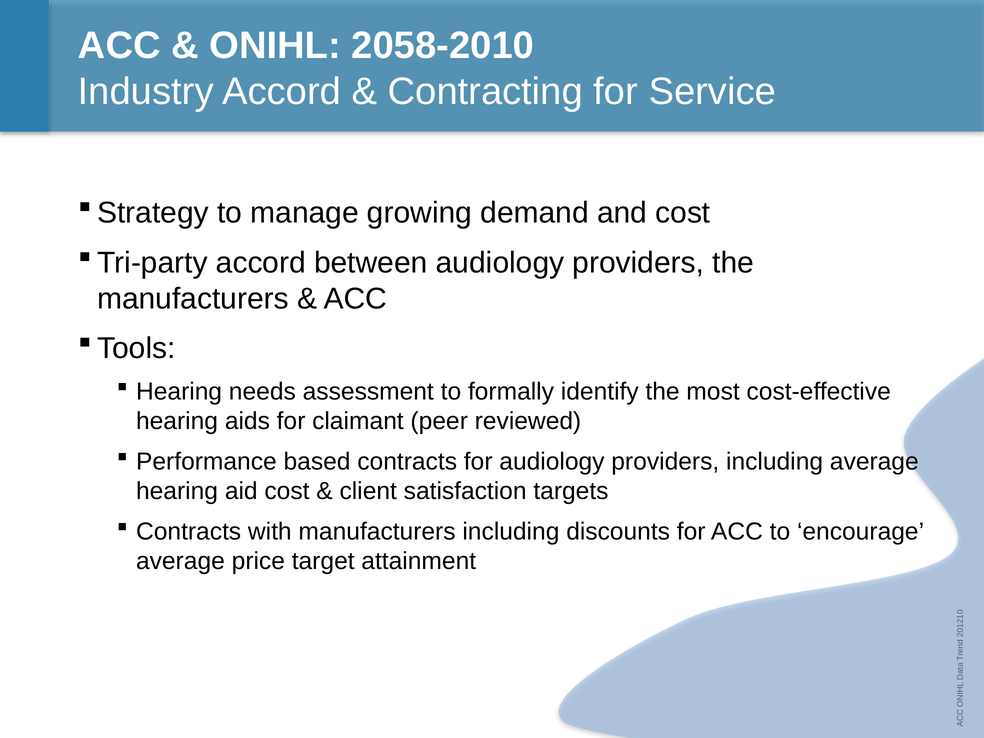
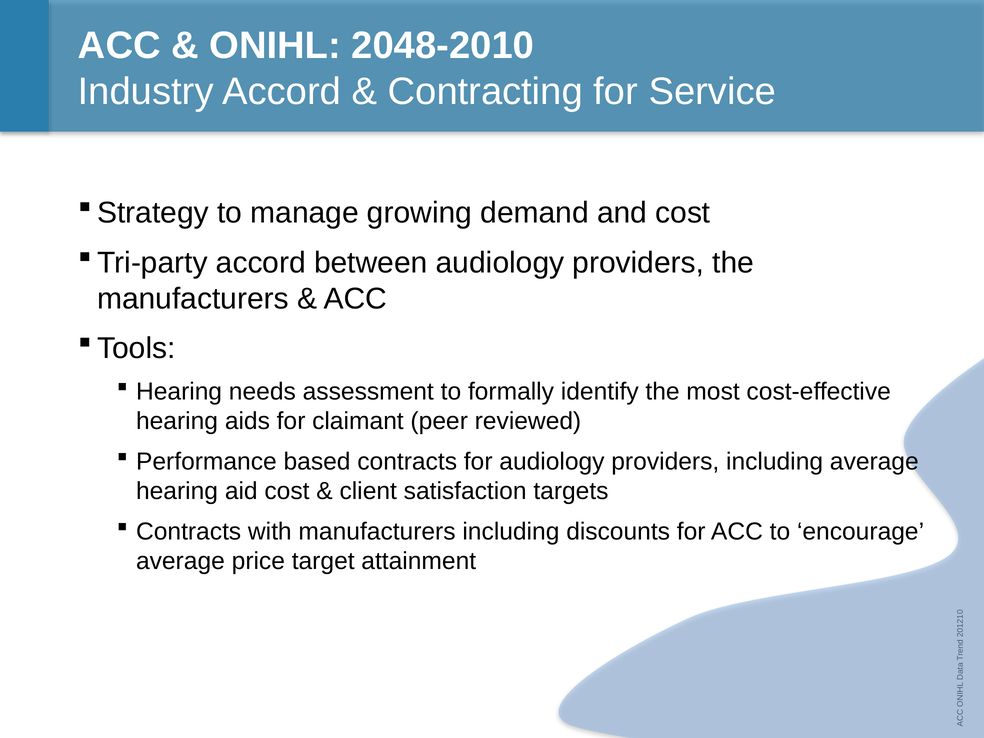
2058-2010: 2058-2010 -> 2048-2010 (443, 46)
